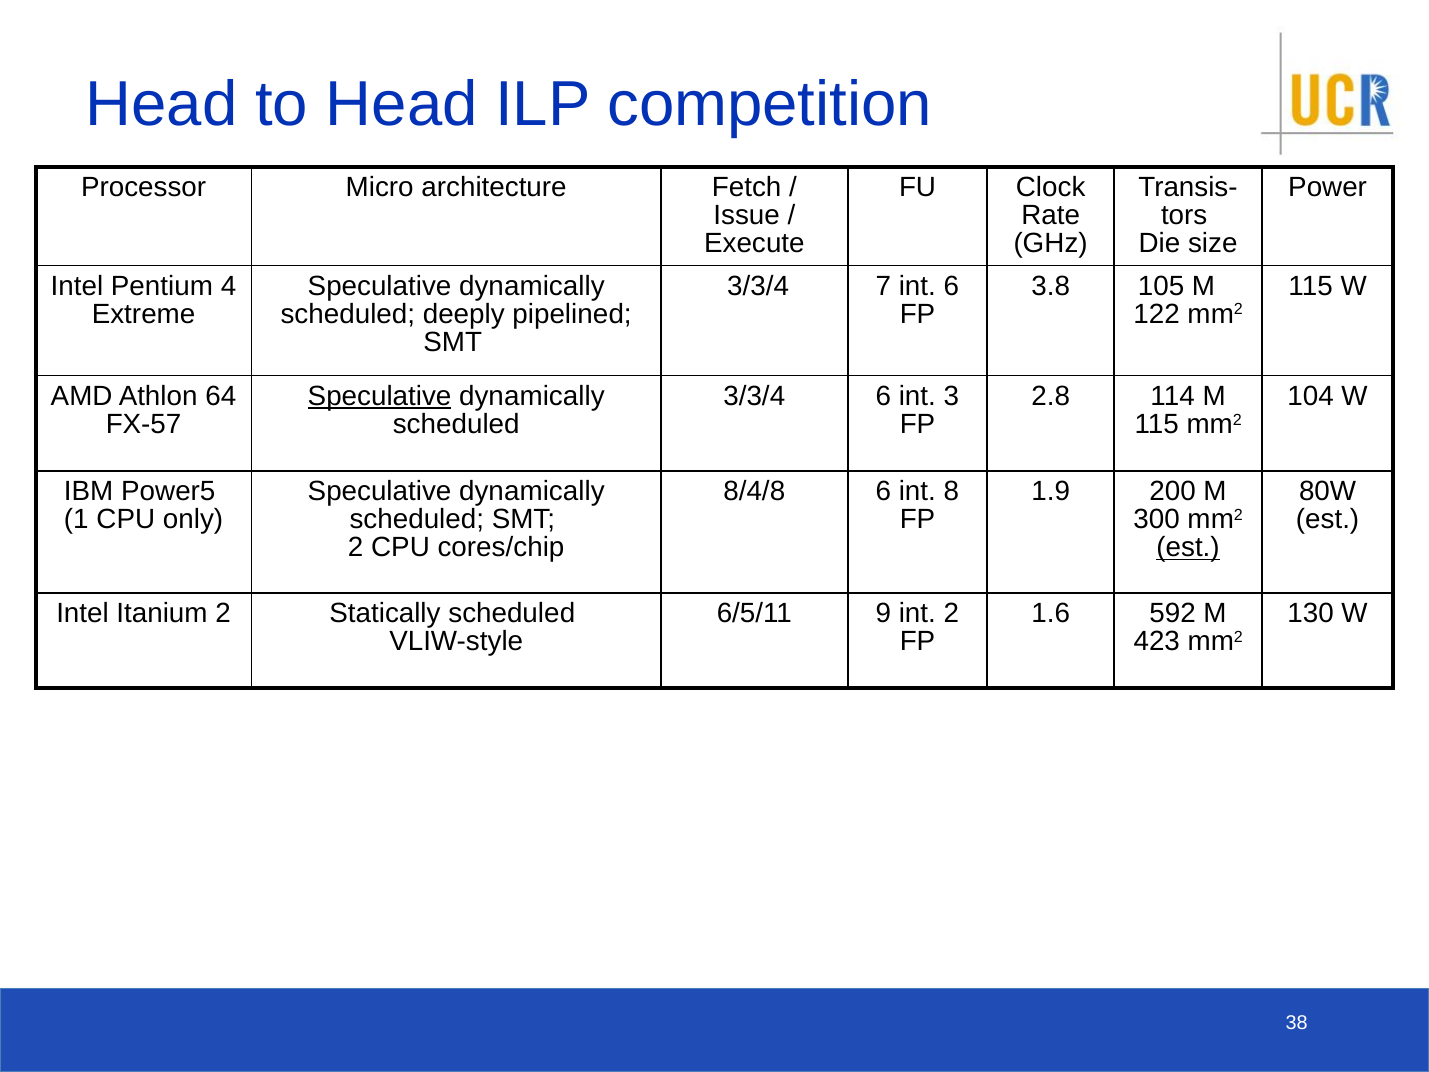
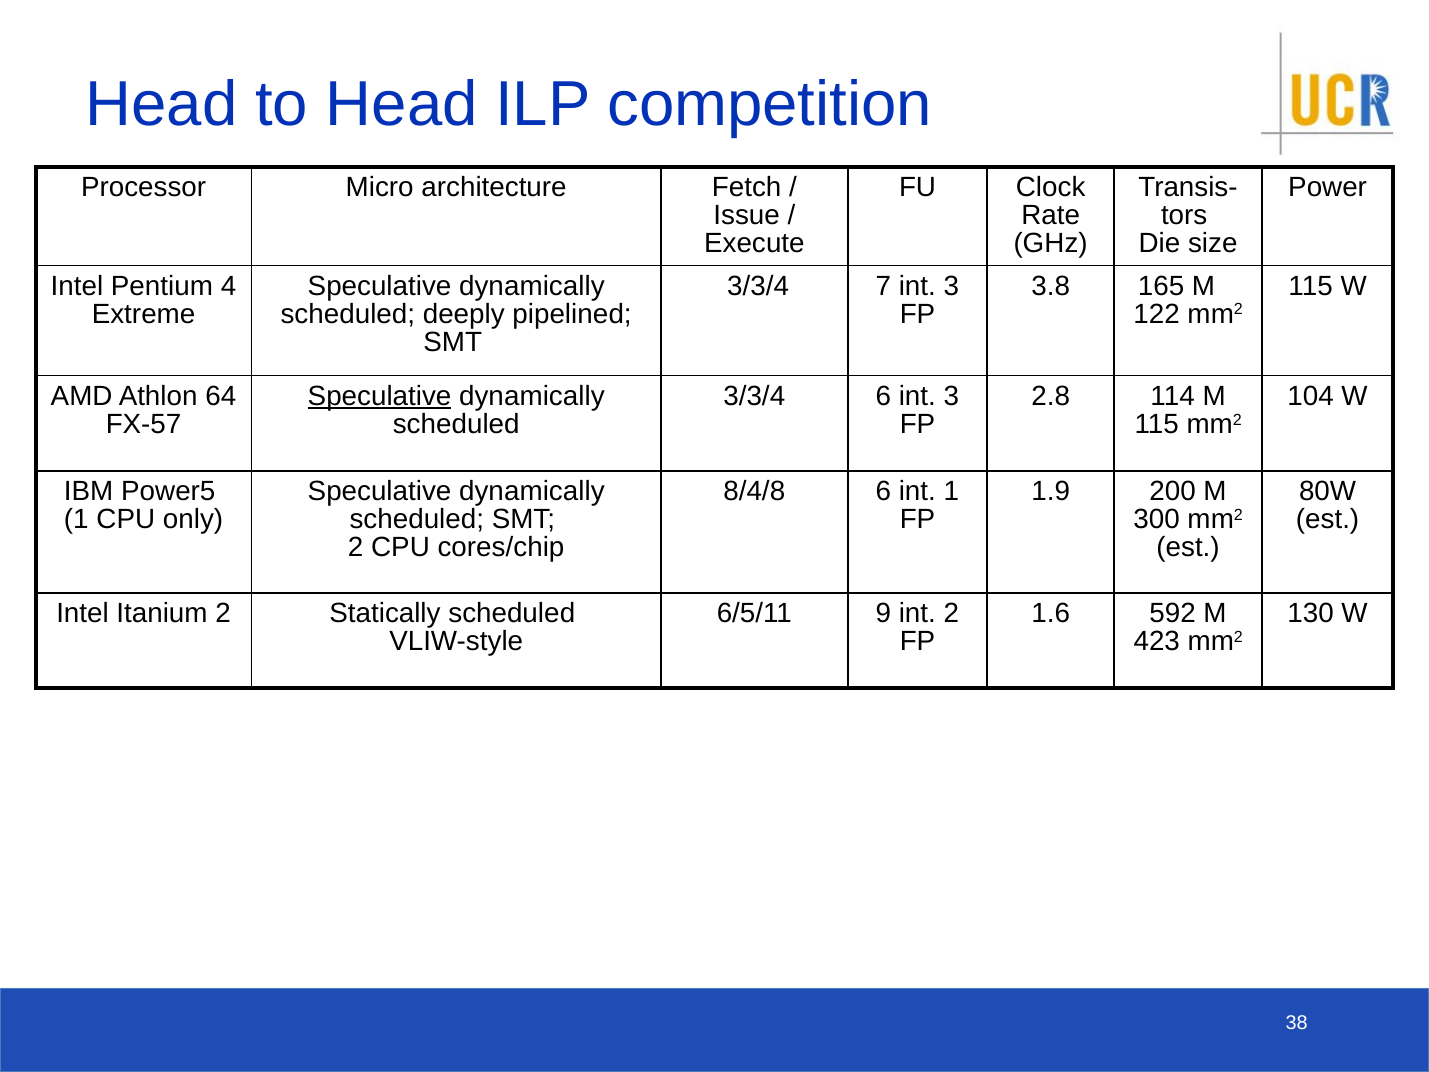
7 int 6: 6 -> 3 (951, 286)
105: 105 -> 165 (1161, 286)
int 8: 8 -> 1 (951, 491)
est underline: present -> none (1188, 548)
